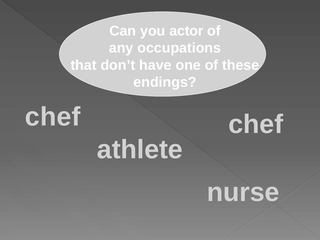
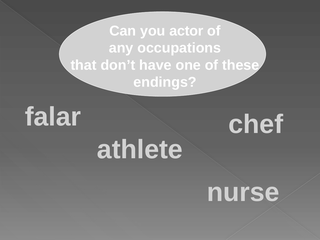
chef: chef -> falar (53, 117)
